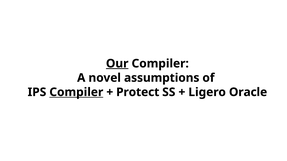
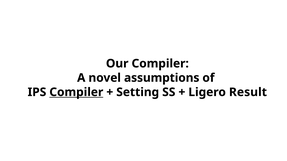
Our underline: present -> none (117, 64)
Protect: Protect -> Setting (138, 92)
Oracle: Oracle -> Result (248, 92)
